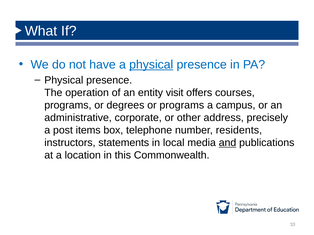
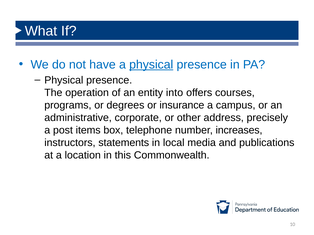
visit: visit -> into (175, 93)
or programs: programs -> insurance (182, 105)
residents: residents -> increases (239, 130)
and underline: present -> none (228, 143)
